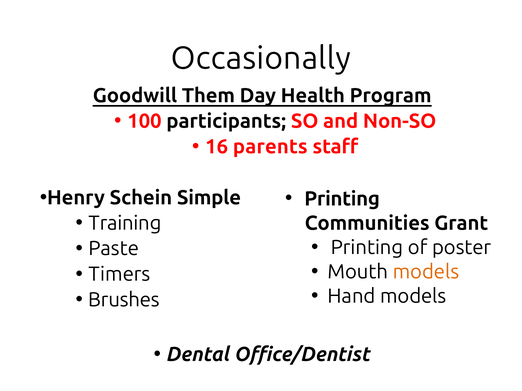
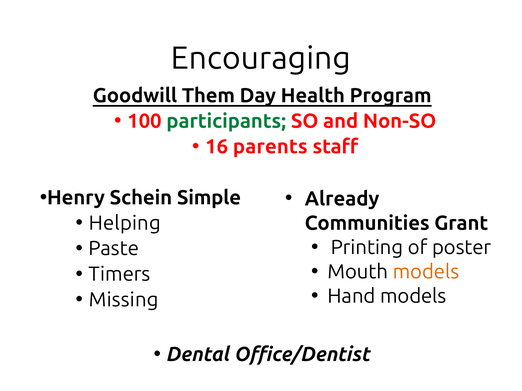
Occasionally: Occasionally -> Encouraging (261, 58)
participants colour: black -> green (226, 121)
Printing: Printing -> Already (342, 199)
Training: Training -> Helping (125, 223)
Brushes: Brushes -> Missing (124, 300)
